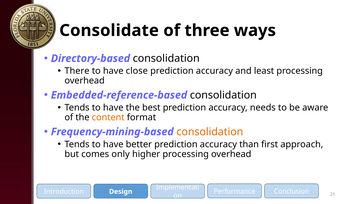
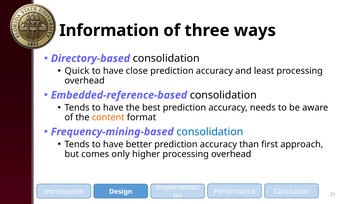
Consolidate: Consolidate -> Information (109, 30)
There: There -> Quick (77, 71)
consolidation colour: orange -> blue (210, 132)
